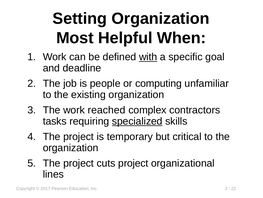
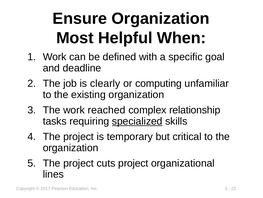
Setting: Setting -> Ensure (80, 18)
with underline: present -> none (148, 57)
people: people -> clearly (105, 83)
contractors: contractors -> relationship (195, 110)
